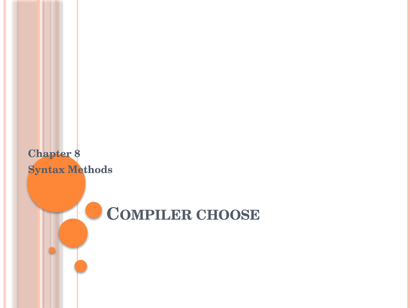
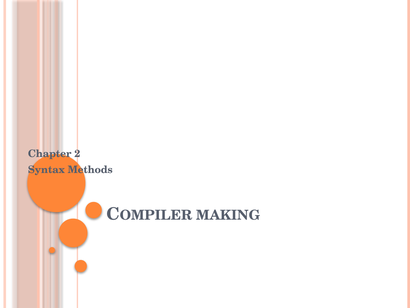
8: 8 -> 2 (77, 154)
CHOOSE: CHOOSE -> MAKING (228, 215)
